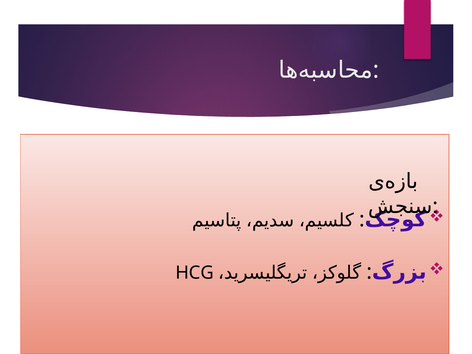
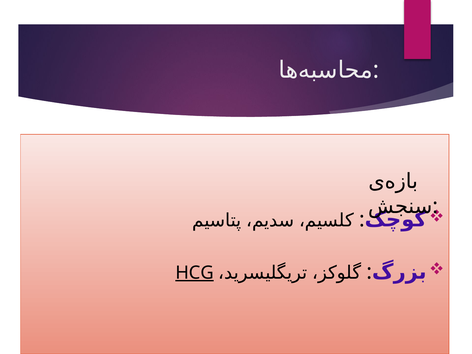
HCG underline: none -> present (195, 273)
